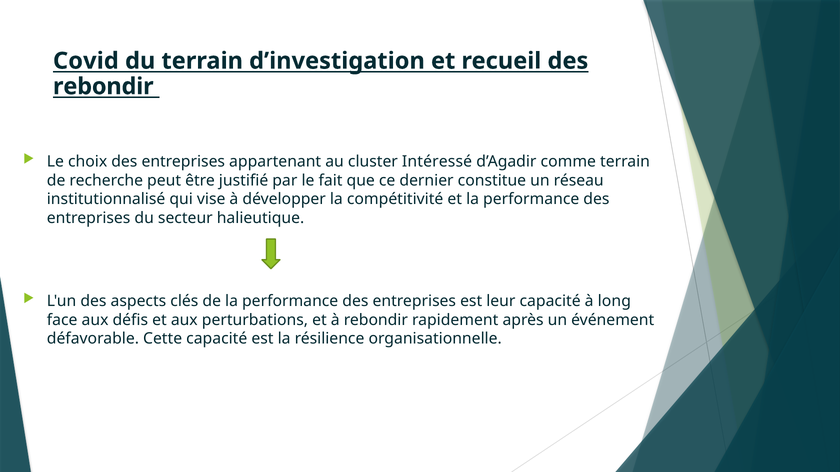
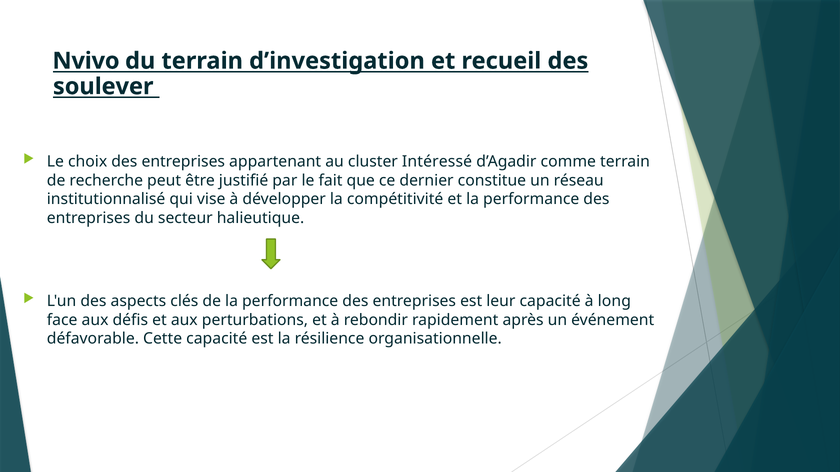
Covid: Covid -> Nvivo (86, 61)
rebondir: rebondir -> soulever (103, 87)
